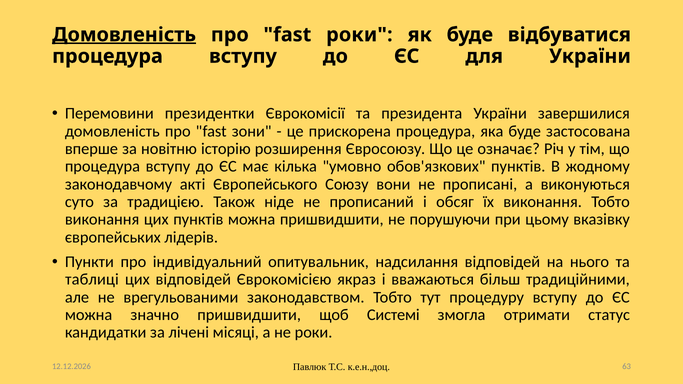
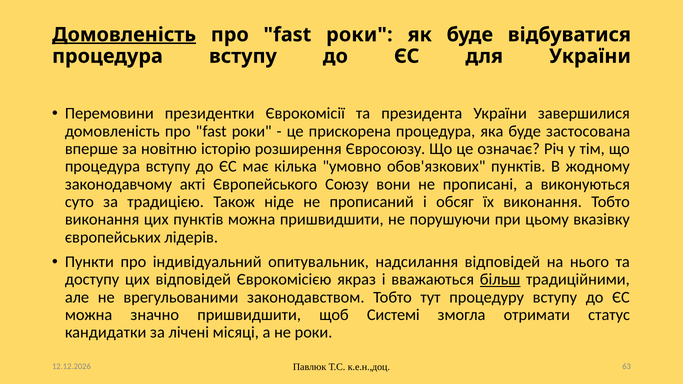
зони: зони -> роки (252, 131)
таблиці: таблиці -> доступу (92, 280)
більш underline: none -> present (500, 280)
